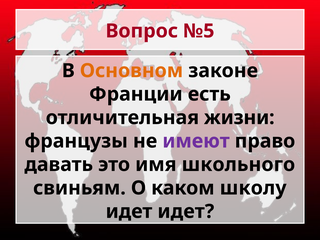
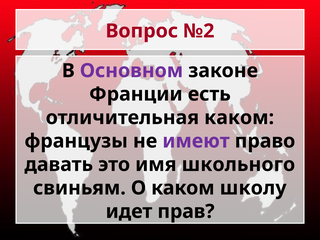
№5: №5 -> №2 (199, 31)
Основном colour: orange -> purple (131, 71)
отличительная жизни: жизни -> каком (239, 118)
идет идет: идет -> прав (186, 211)
